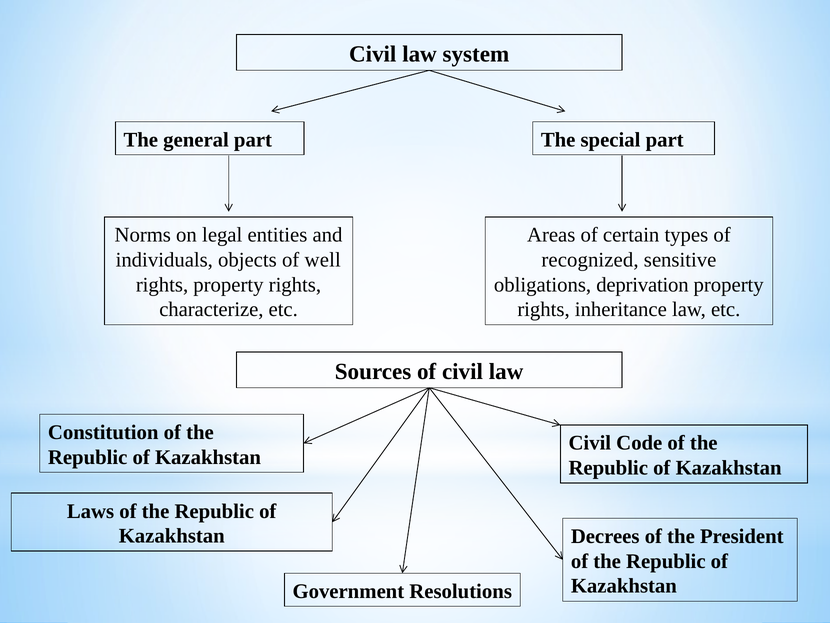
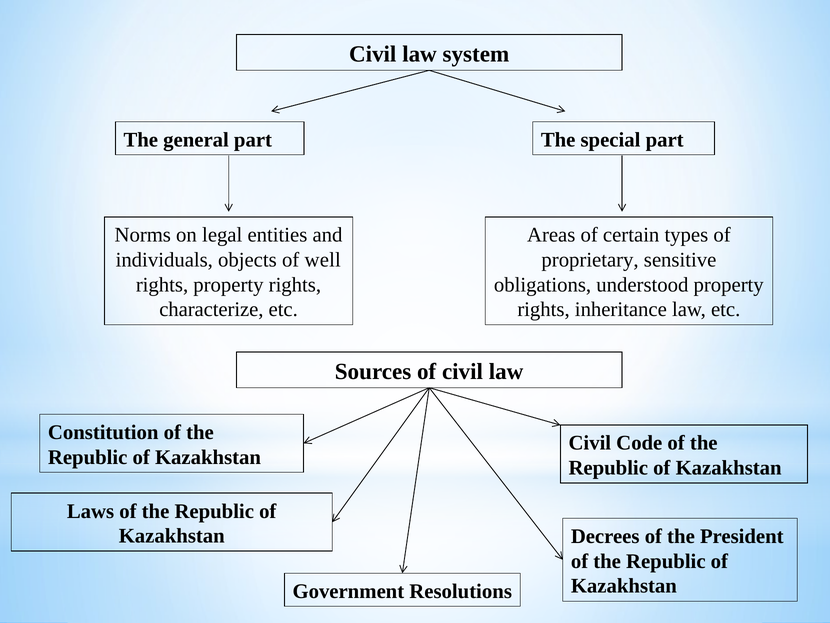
recognized: recognized -> proprietary (590, 260)
deprivation: deprivation -> understood (642, 284)
